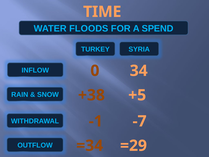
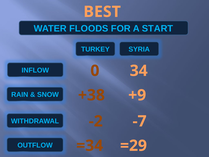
TIME: TIME -> BEST (102, 12)
SPEND: SPEND -> START (158, 29)
+5: +5 -> +9 (137, 95)
-1: -1 -> -2 (96, 121)
